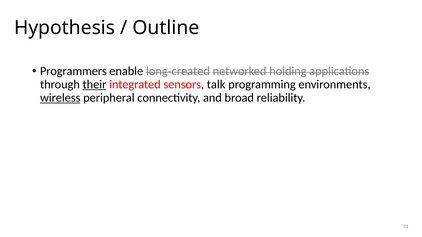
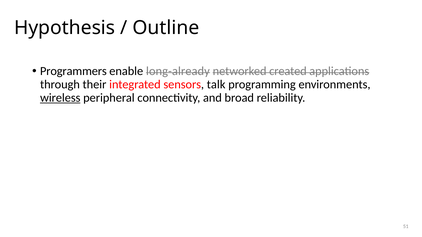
long-created: long-created -> long-already (178, 71)
holding: holding -> created (288, 71)
their underline: present -> none (95, 85)
